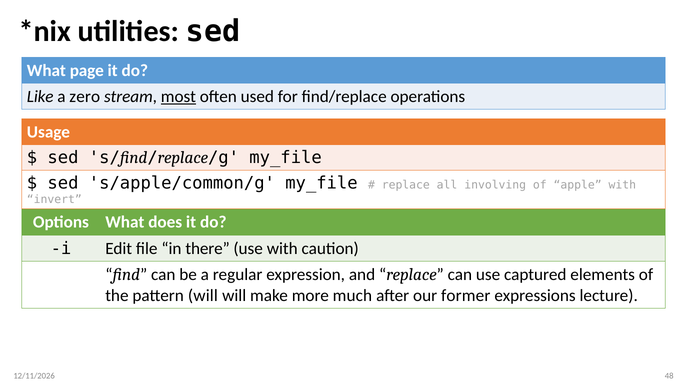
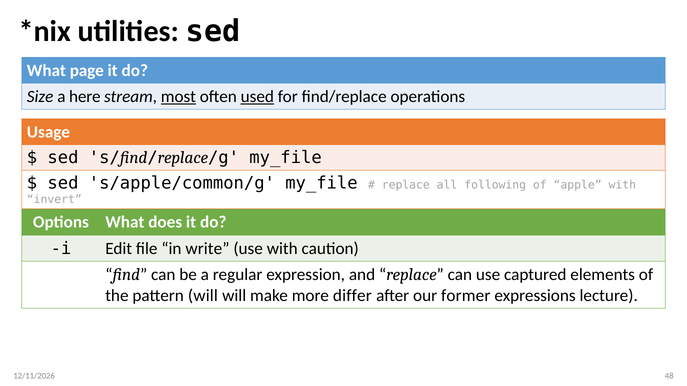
Like: Like -> Size (40, 97)
zero: zero -> here (85, 97)
used underline: none -> present (257, 97)
involving: involving -> following (495, 185)
there: there -> write (207, 249)
much: much -> differ (352, 296)
